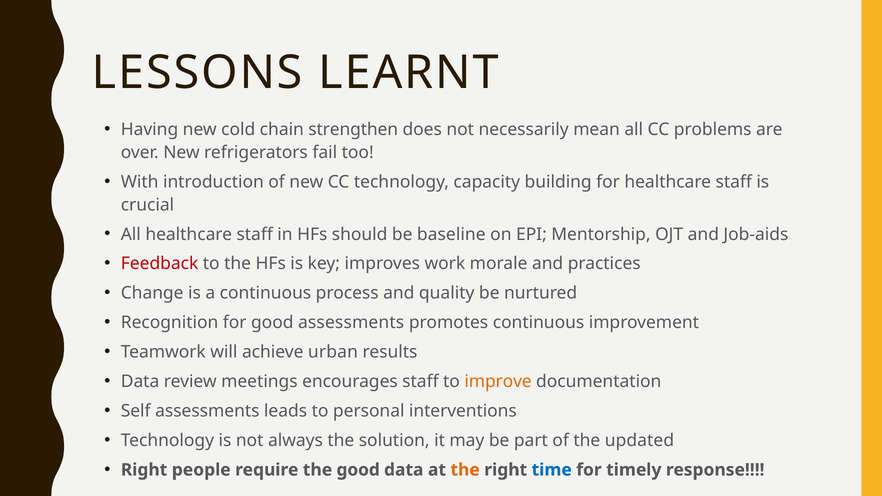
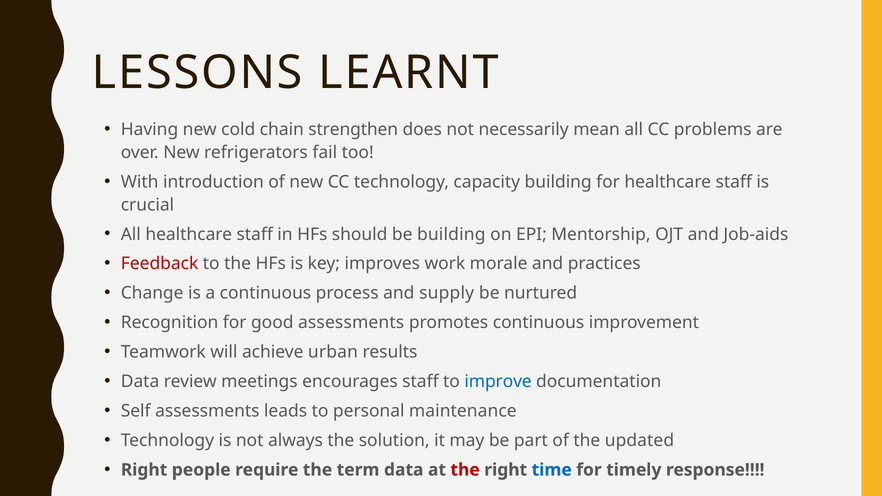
be baseline: baseline -> building (451, 234)
quality: quality -> supply (447, 293)
improve colour: orange -> blue (498, 382)
interventions: interventions -> maintenance (463, 411)
the good: good -> term (358, 470)
the colour: orange -> red (465, 470)
